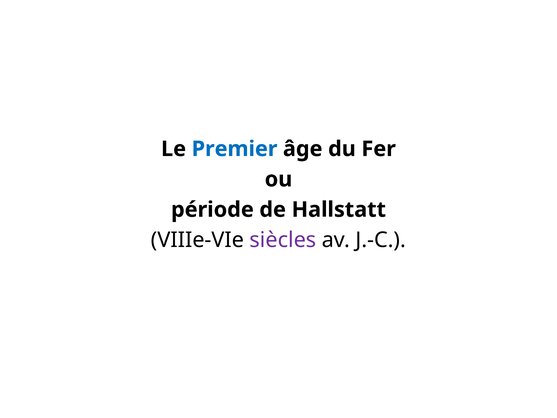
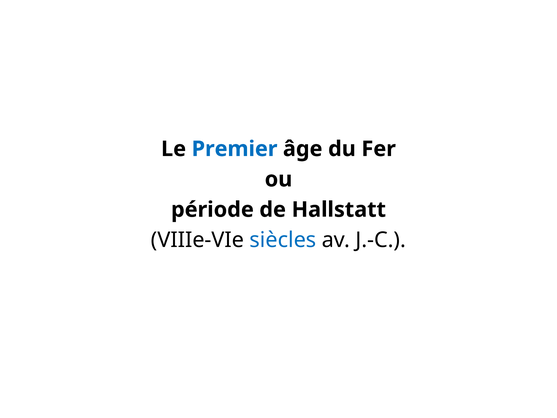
siècles colour: purple -> blue (283, 240)
